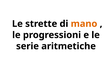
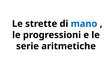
mano colour: orange -> blue (84, 24)
